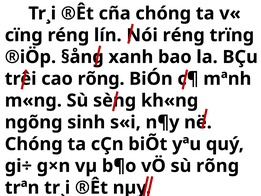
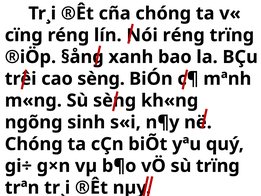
cao rõng: rõng -> sèng (101, 79)
sù rõng: rõng -> trïng (218, 166)
